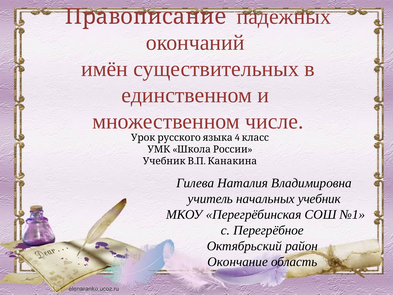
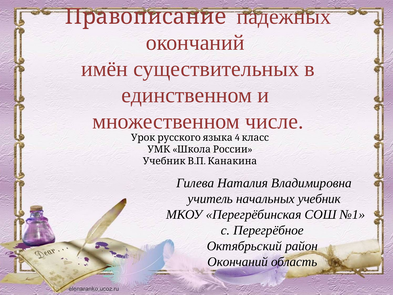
Окончание: Окончание -> Окончаний (238, 261)
